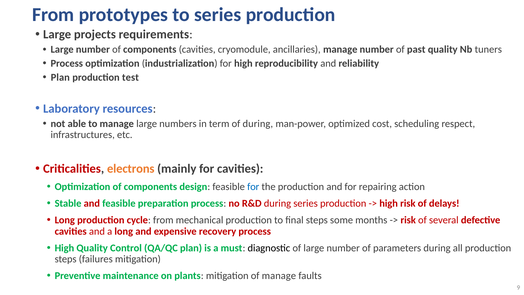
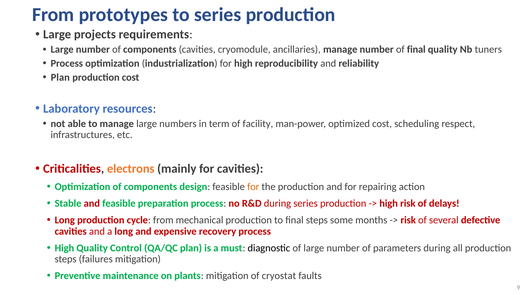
of past: past -> final (416, 49)
production test: test -> cost (131, 77)
of during: during -> facility (258, 124)
for colour: blue -> orange (253, 187)
of manage: manage -> cryostat (279, 276)
